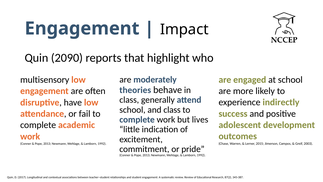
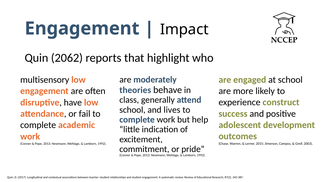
2090: 2090 -> 2062 (67, 58)
indirectly: indirectly -> construct (281, 102)
and class: class -> lives (172, 110)
lives: lives -> help (200, 119)
